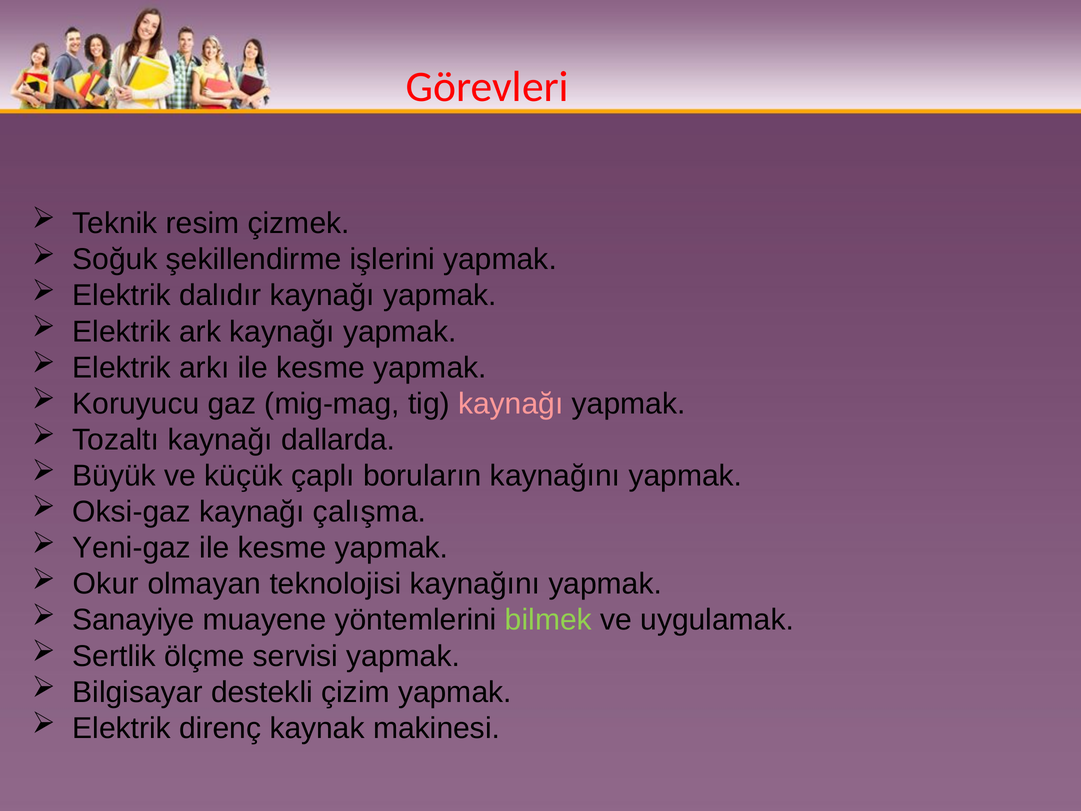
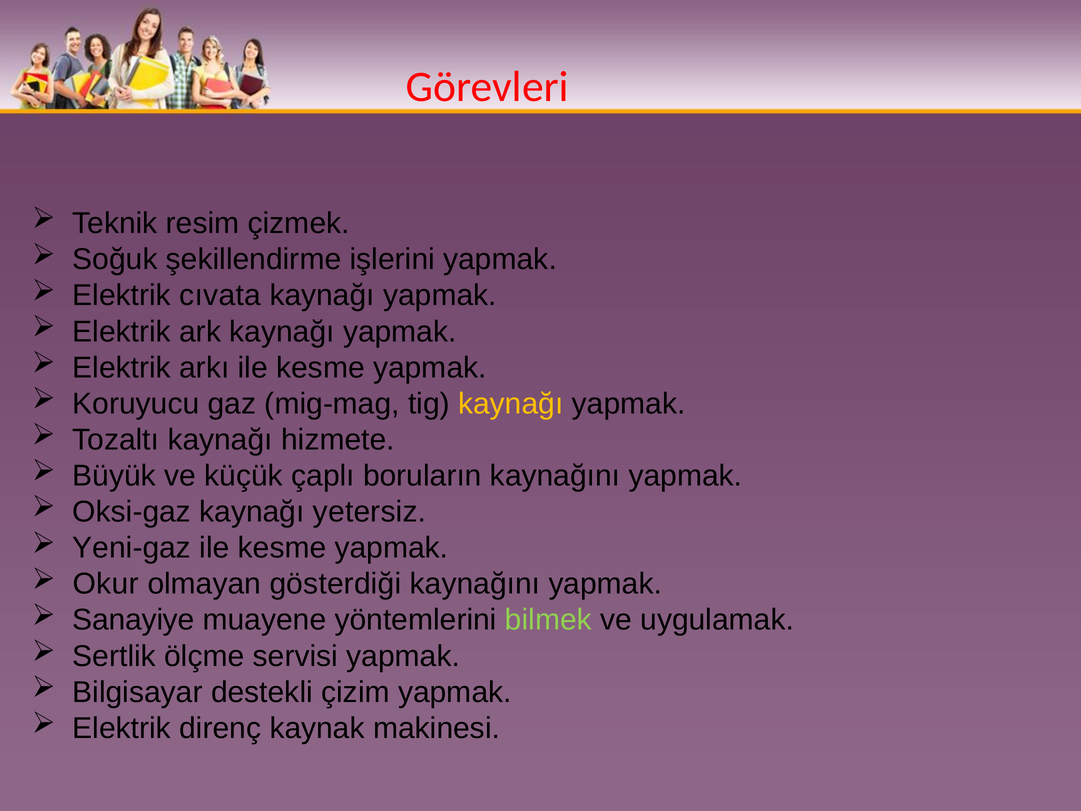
dalıdır: dalıdır -> cıvata (220, 295)
kaynağı colour: pink -> yellow (511, 404)
dallarda: dallarda -> hizmete (338, 440)
çalışma: çalışma -> yetersiz (370, 512)
teknolojisi: teknolojisi -> gösterdiği (335, 584)
